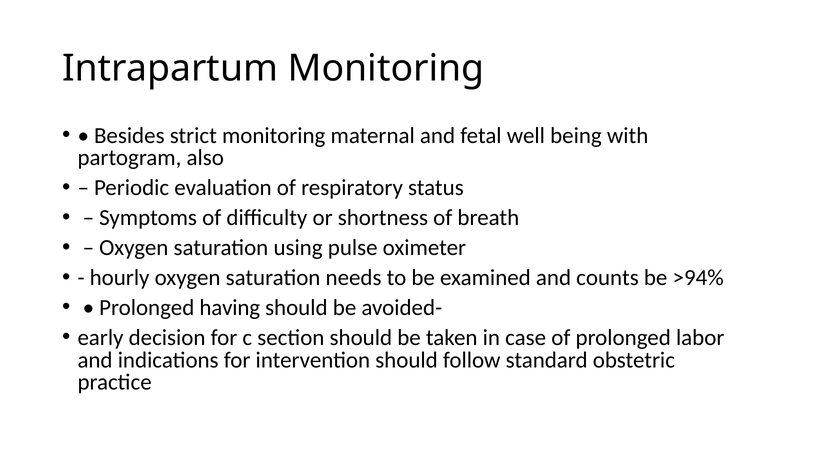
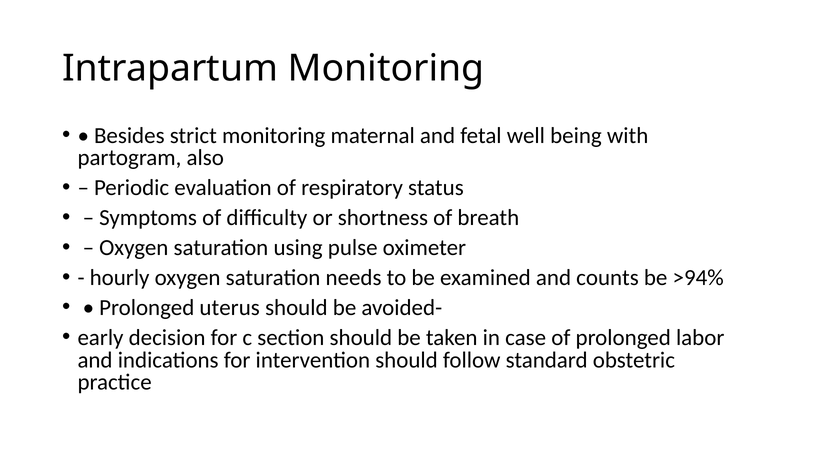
having: having -> uterus (230, 308)
